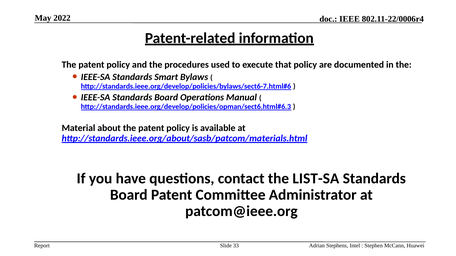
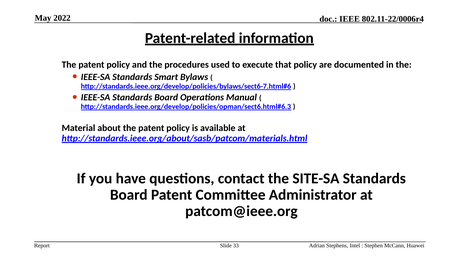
LIST-SA: LIST-SA -> SITE-SA (316, 179)
